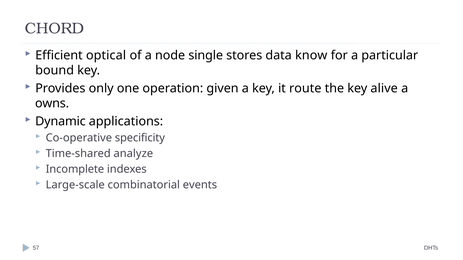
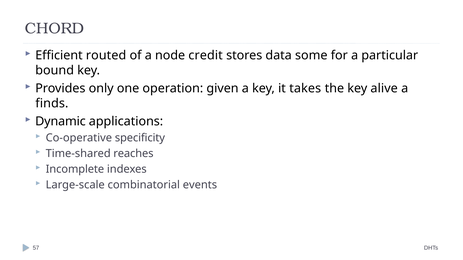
optical: optical -> routed (106, 56)
single: single -> credit (206, 56)
know: know -> some (311, 56)
route: route -> takes (305, 89)
owns: owns -> finds (52, 104)
analyze: analyze -> reaches (133, 154)
